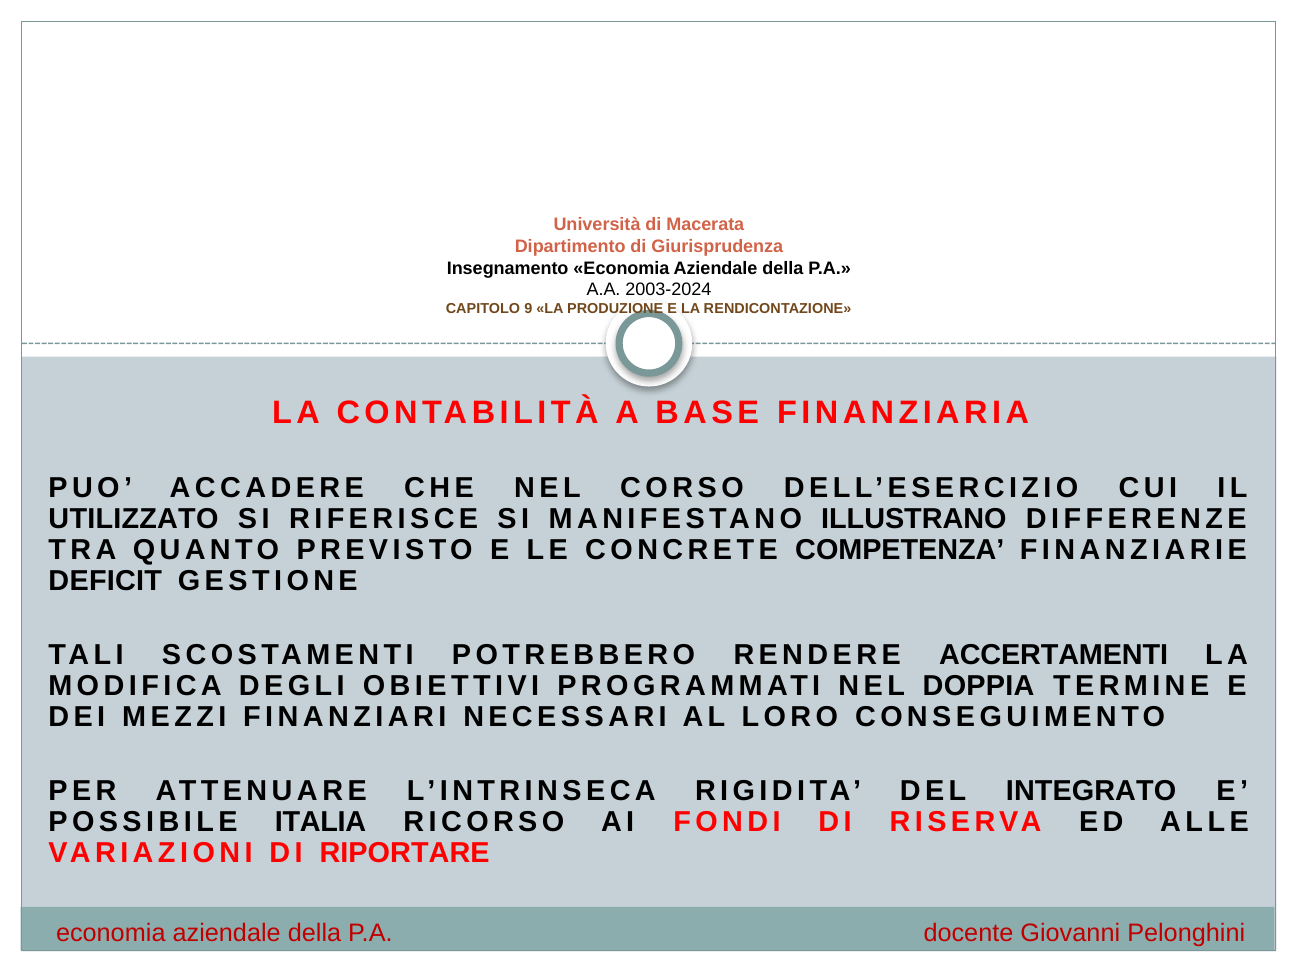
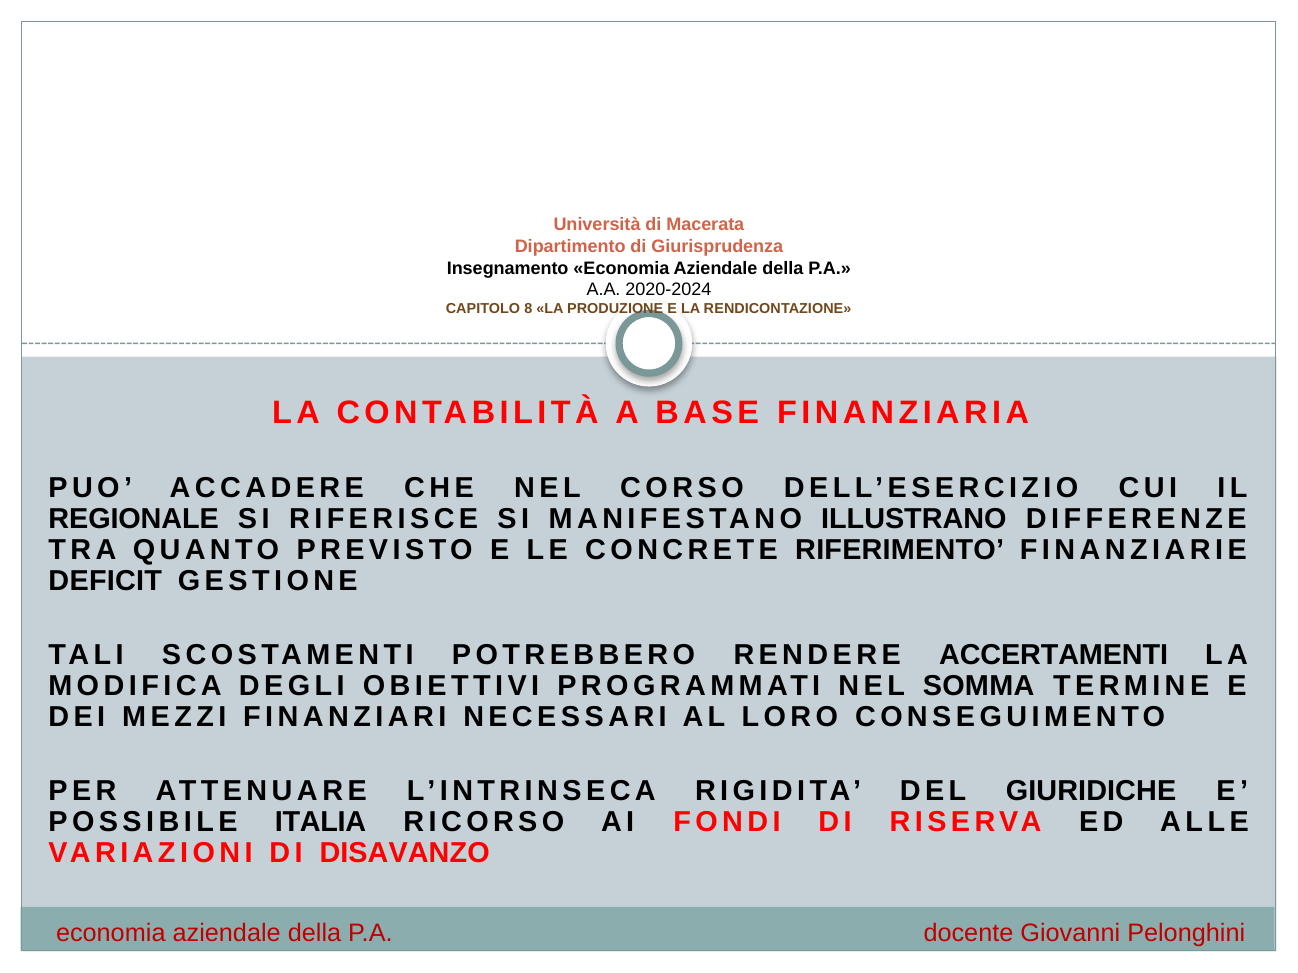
2003-2024: 2003-2024 -> 2020-2024 (668, 290)
9: 9 -> 8 (528, 309)
UTILIZZATO: UTILIZZATO -> REGIONALE (134, 519)
COMPETENZA: COMPETENZA -> RIFERIMENTO (900, 550)
DOPPIA: DOPPIA -> SOMMA (979, 686)
INTEGRATO: INTEGRATO -> GIURIDICHE (1091, 791)
RIPORTARE: RIPORTARE -> DISAVANZO (405, 853)
